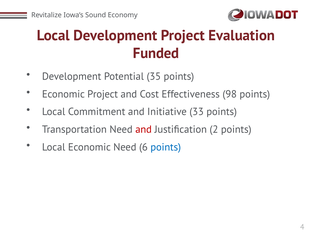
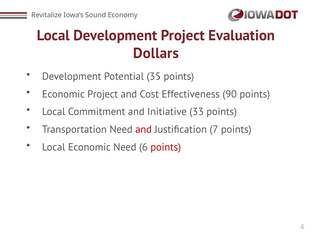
Funded: Funded -> Dollars (156, 53)
98: 98 -> 90 (230, 94)
2: 2 -> 7 (214, 129)
points colour: blue -> red (166, 147)
